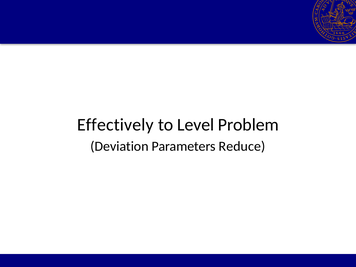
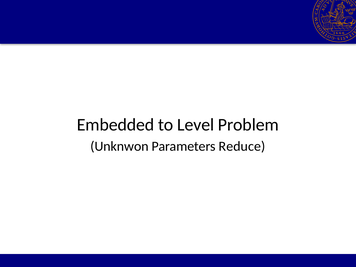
Effectively: Effectively -> Embedded (116, 125)
Deviation: Deviation -> Unknwon (120, 146)
